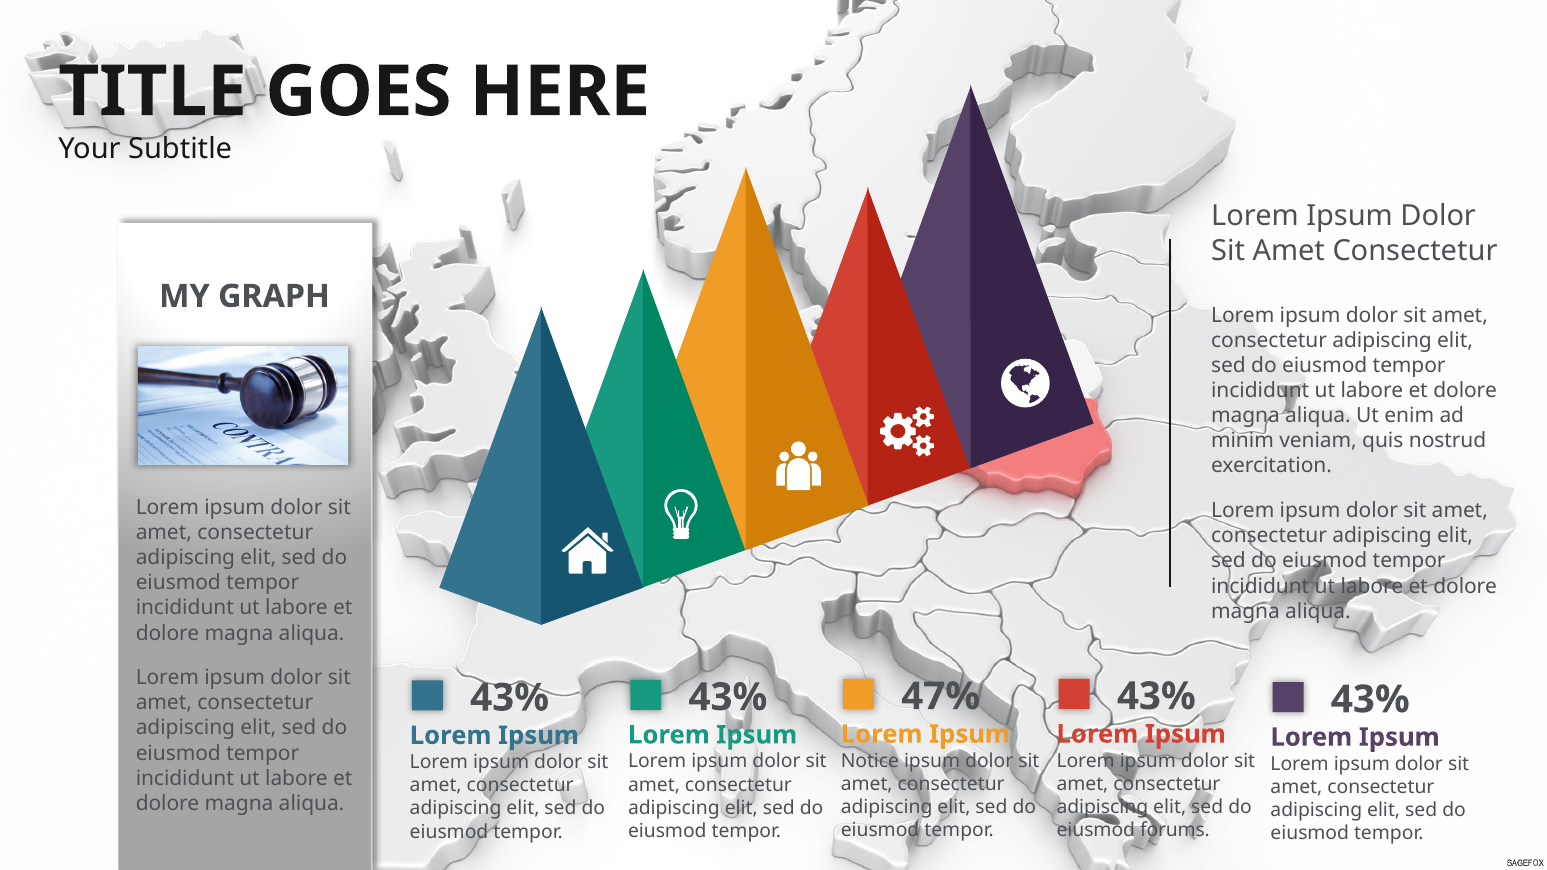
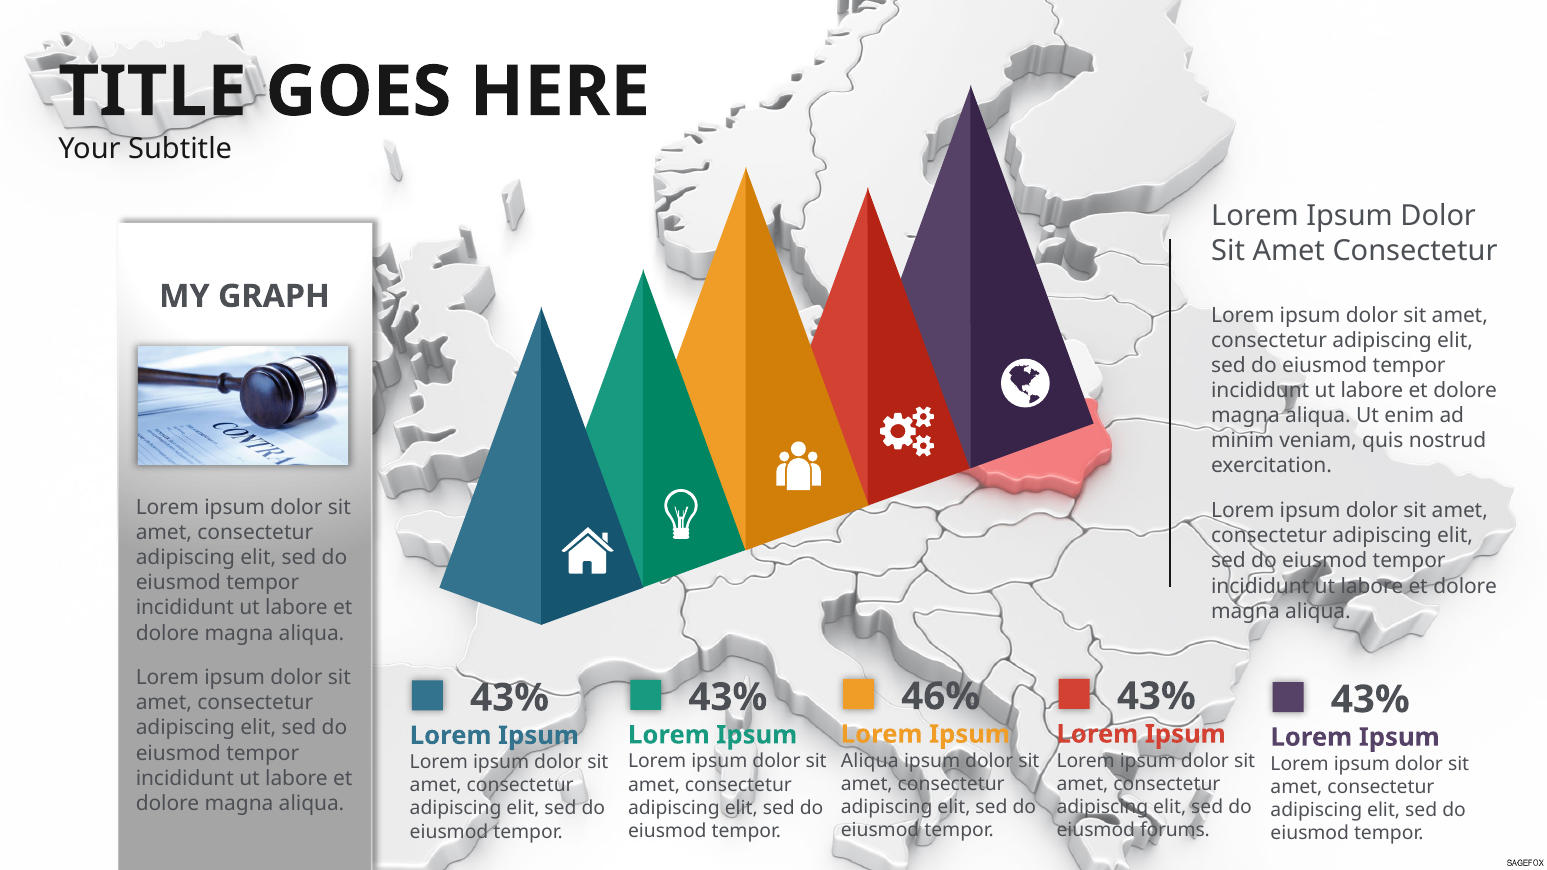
47%: 47% -> 46% (941, 697)
Notice: Notice -> Aliqua (870, 761)
